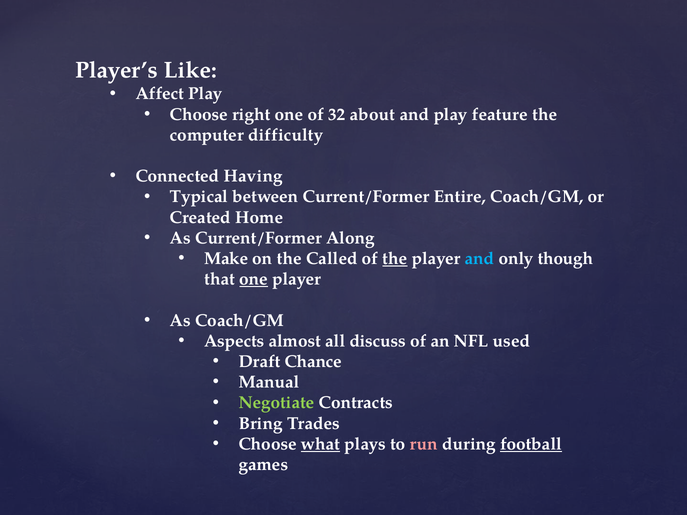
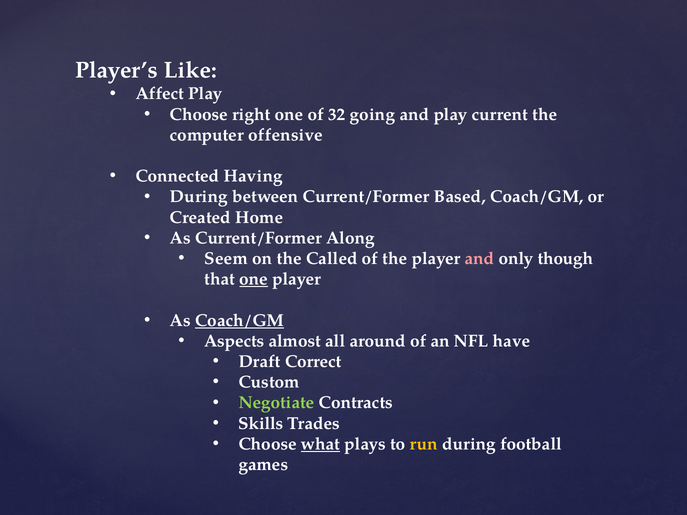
about: about -> going (372, 114)
feature: feature -> current (500, 114)
difficulty: difficulty -> offensive (286, 135)
Typical: Typical -> During (199, 197)
Entire: Entire -> Based (460, 197)
Make: Make -> Seem (226, 259)
the underline: present -> none (395, 259)
and colour: light blue -> pink (479, 259)
Coach/GM underline: none -> present (240, 321)
discuss: discuss -> around (378, 341)
used: used -> have (512, 341)
Chance: Chance -> Correct (313, 362)
Manual: Manual -> Custom (269, 382)
Bring: Bring -> Skills (261, 424)
run colour: pink -> yellow (424, 444)
football underline: present -> none (531, 444)
